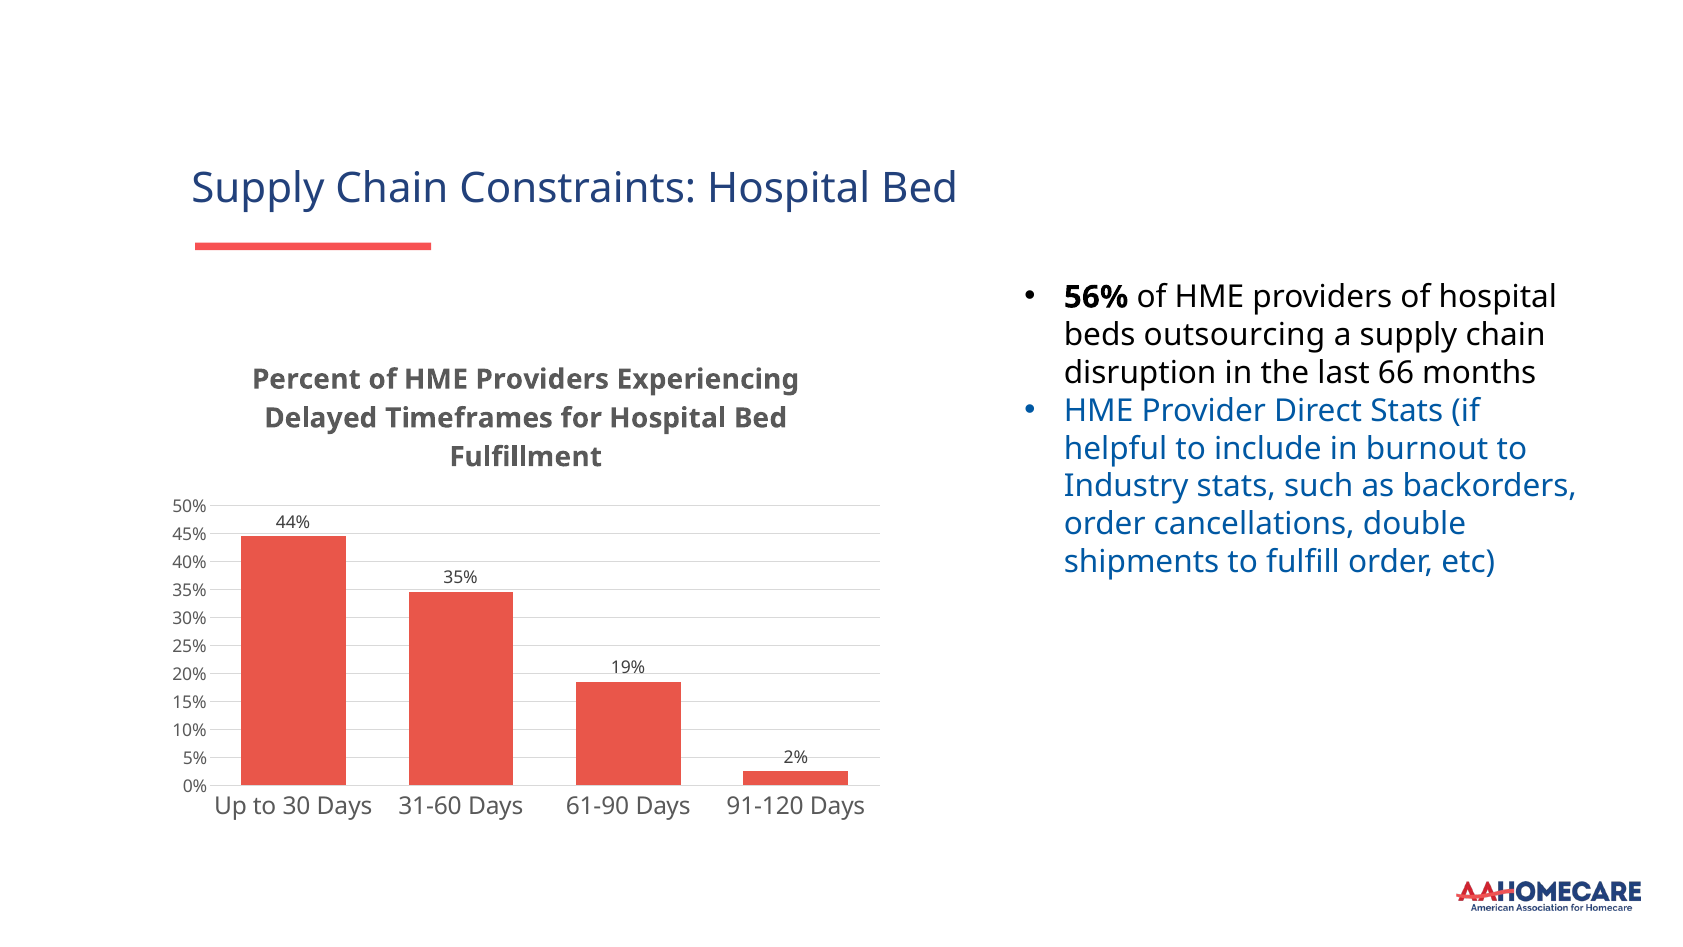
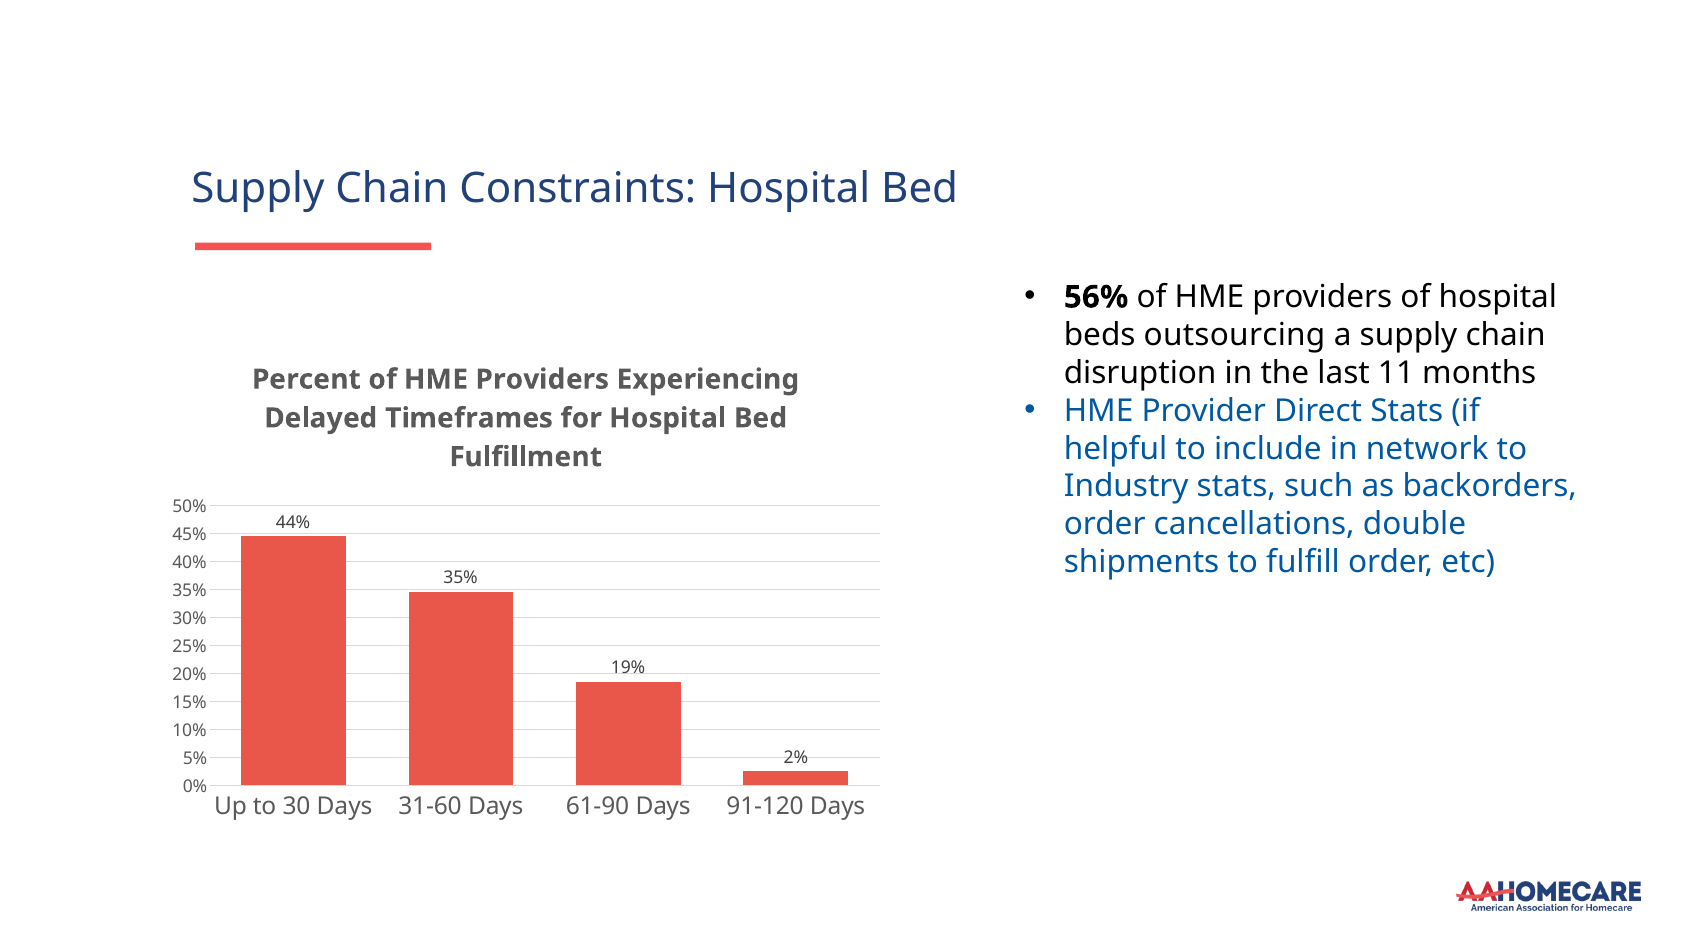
66: 66 -> 11 (1396, 373)
burnout: burnout -> network (1427, 449)
